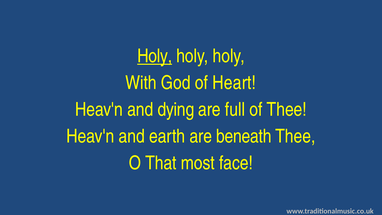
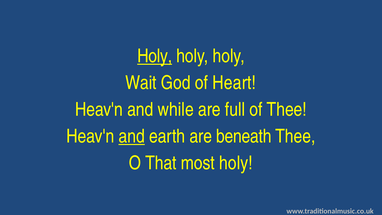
With: With -> Wait (141, 83)
dying: dying -> while (176, 110)
and underline: none -> present (132, 136)
most face: face -> holy (236, 163)
